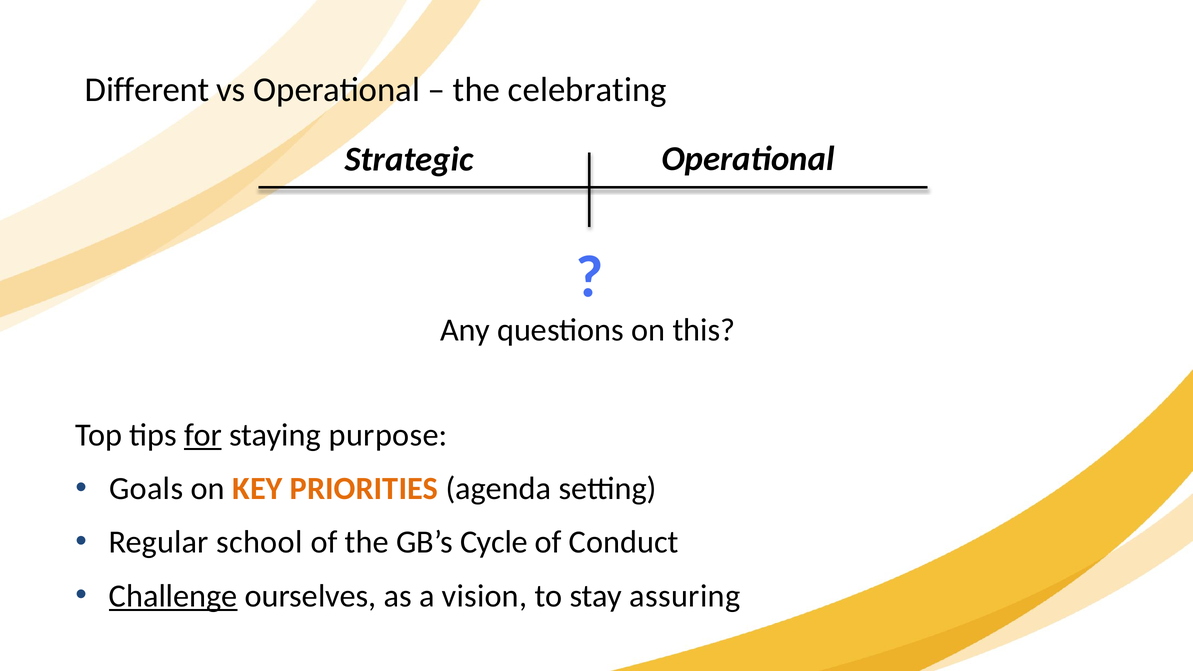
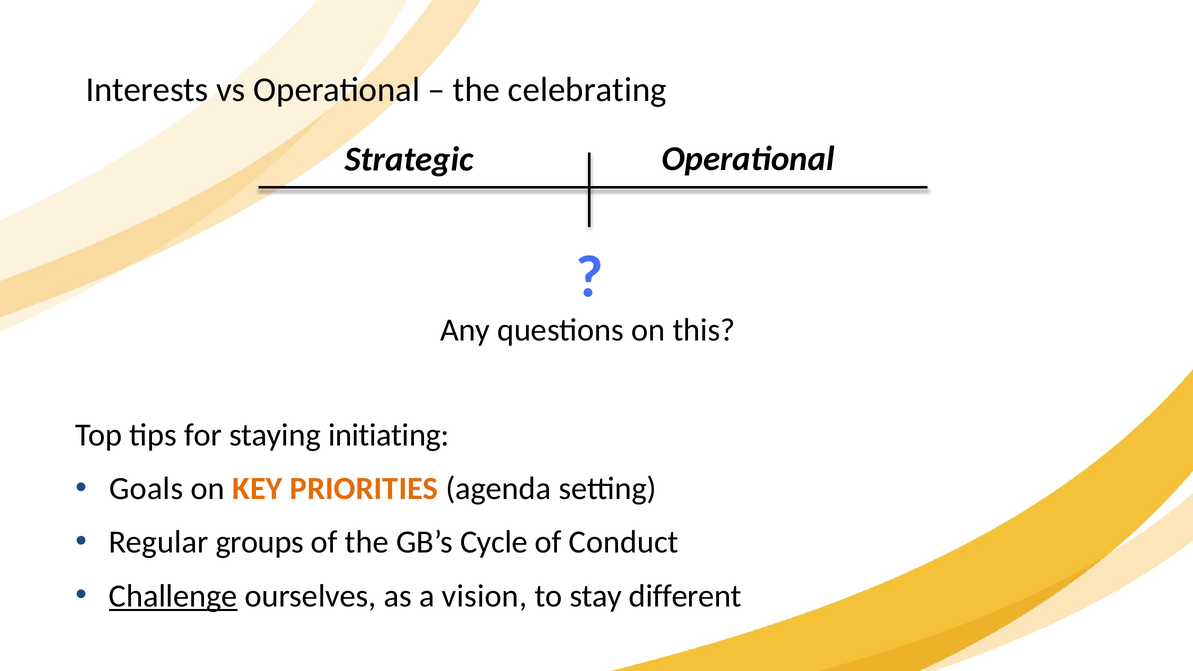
Different: Different -> Interests (147, 90)
for underline: present -> none (203, 435)
purpose: purpose -> initiating (389, 435)
school: school -> groups (260, 542)
assuring: assuring -> different (685, 596)
